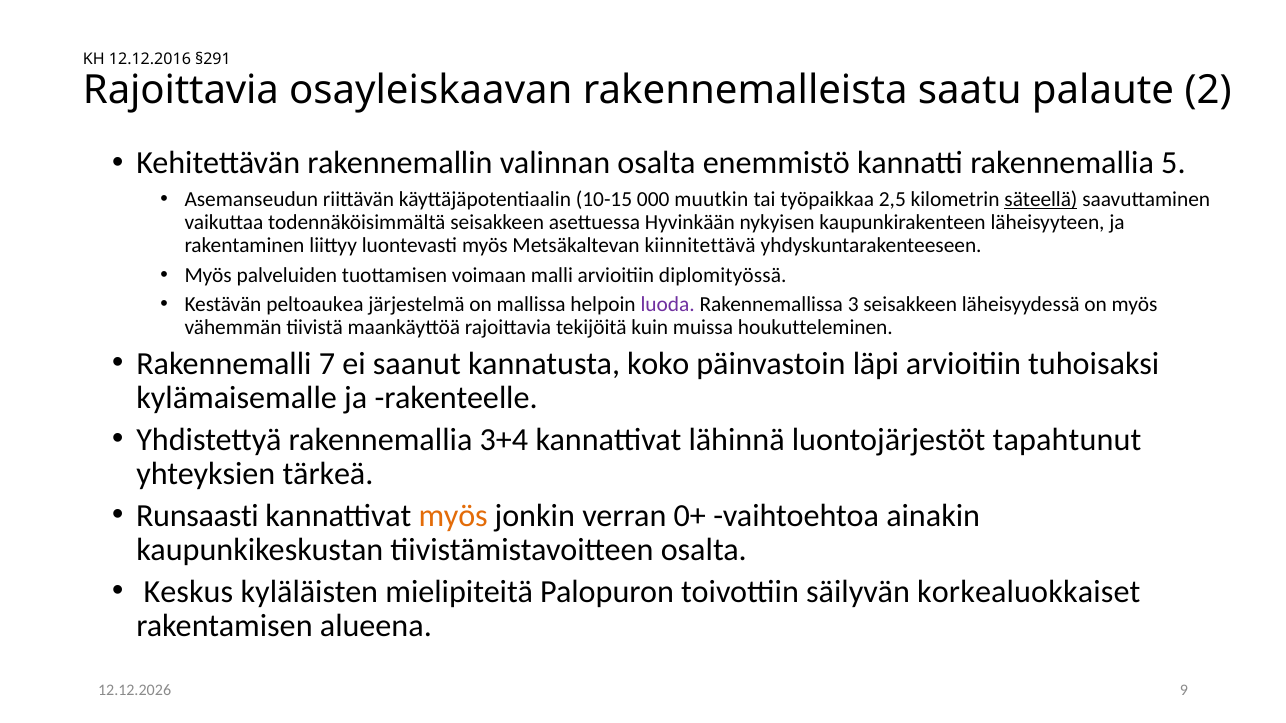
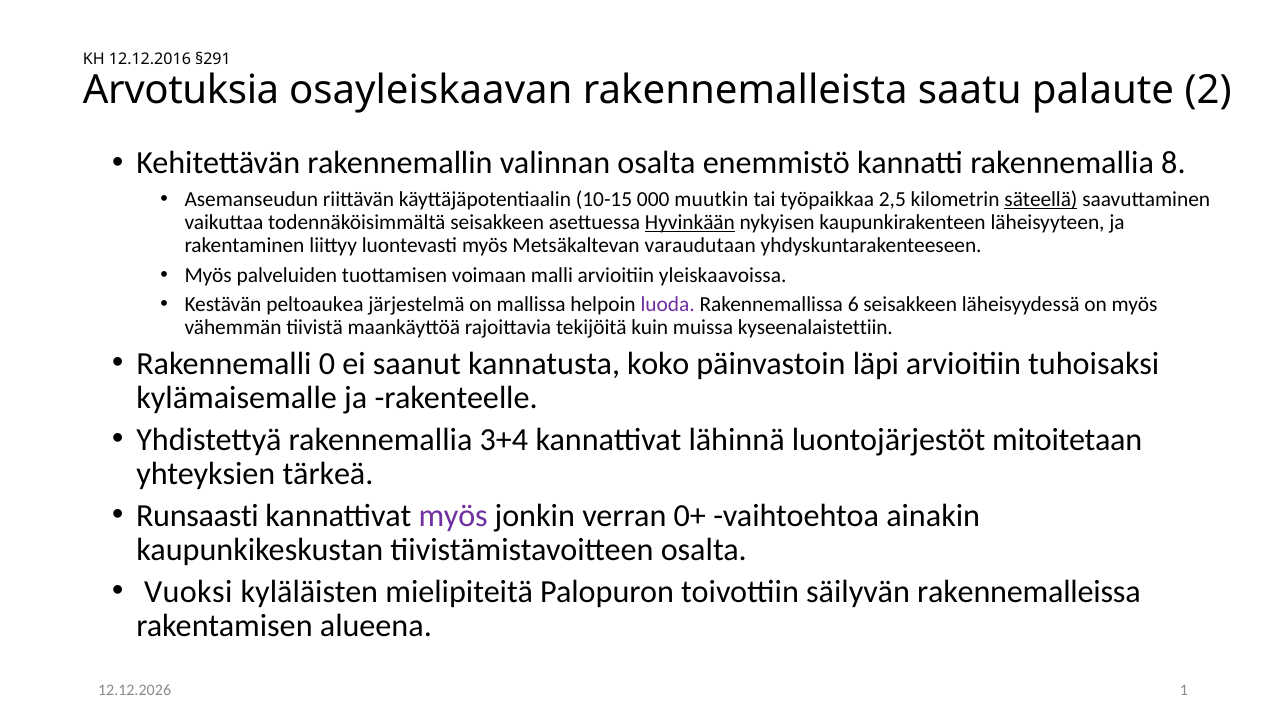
Rajoittavia: Rajoittavia -> Arvotuksia (181, 90)
5: 5 -> 8 (1173, 163)
Hyvinkään underline: none -> present (690, 222)
kiinnitettävä: kiinnitettävä -> varaudutaan (700, 245)
diplomityössä: diplomityössä -> yleiskaavoissa (723, 275)
3: 3 -> 6 (853, 305)
houkutteleminen: houkutteleminen -> kyseenalaistettiin (815, 328)
7: 7 -> 0 (327, 364)
tapahtunut: tapahtunut -> mitoitetaan (1067, 440)
myös colour: orange -> purple (453, 516)
Keskus: Keskus -> Vuoksi (188, 592)
korkealuokkaiset: korkealuokkaiset -> rakennemalleissa (1029, 592)
9: 9 -> 1 (1184, 691)
